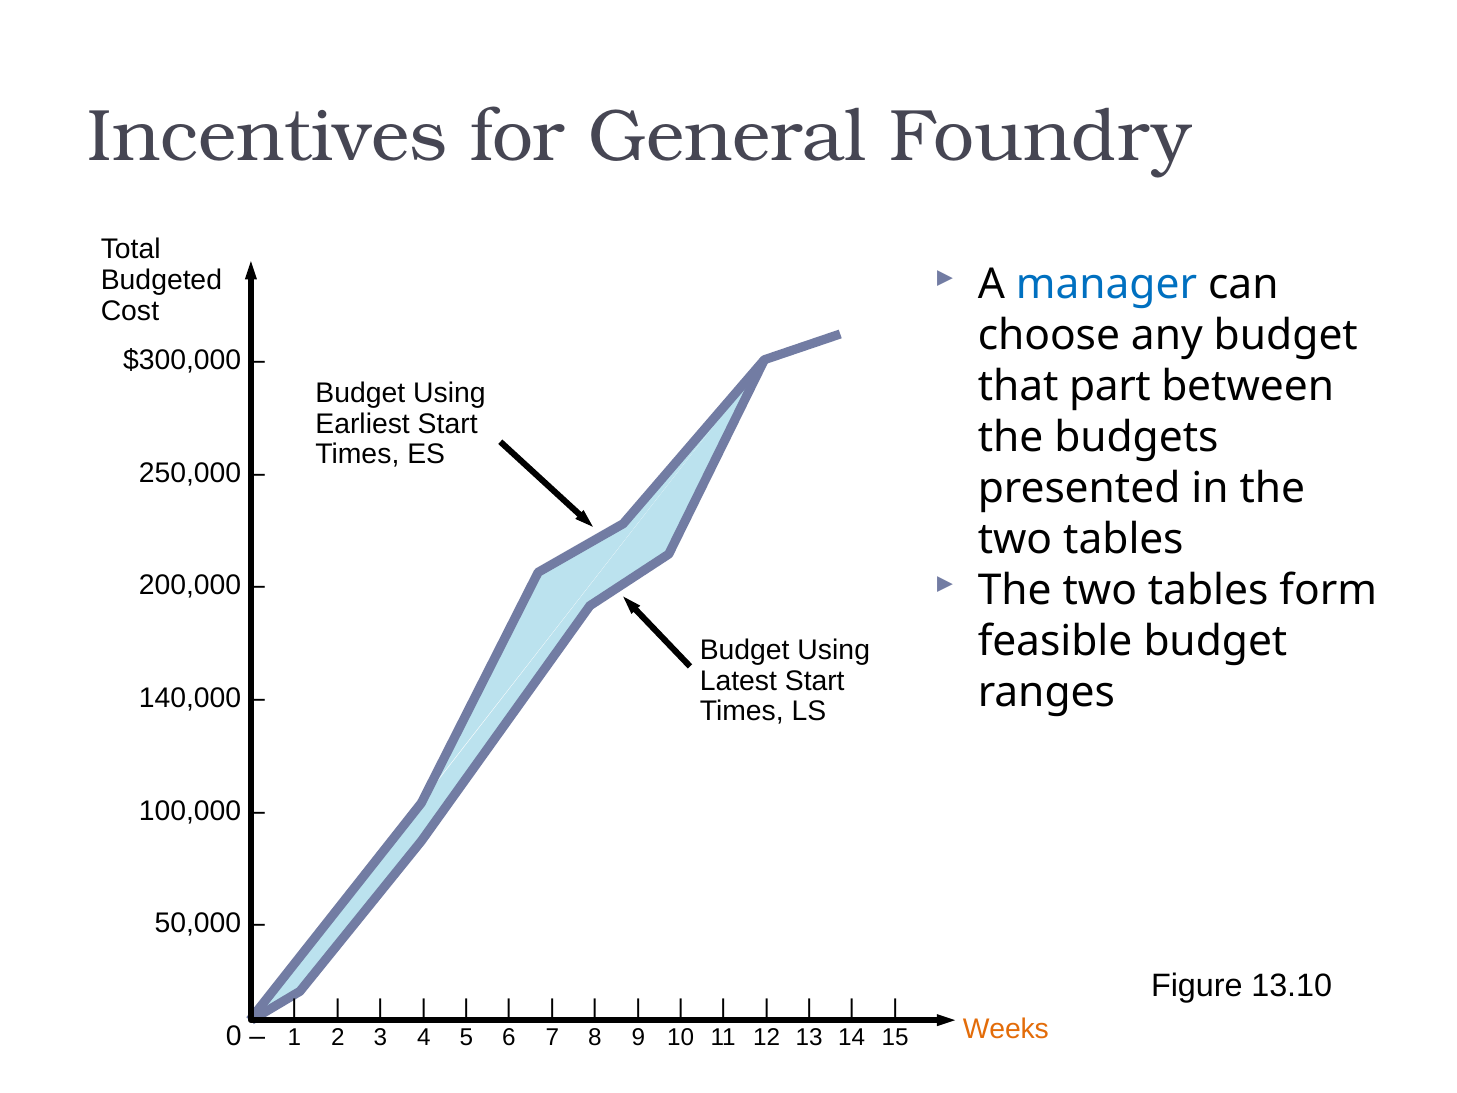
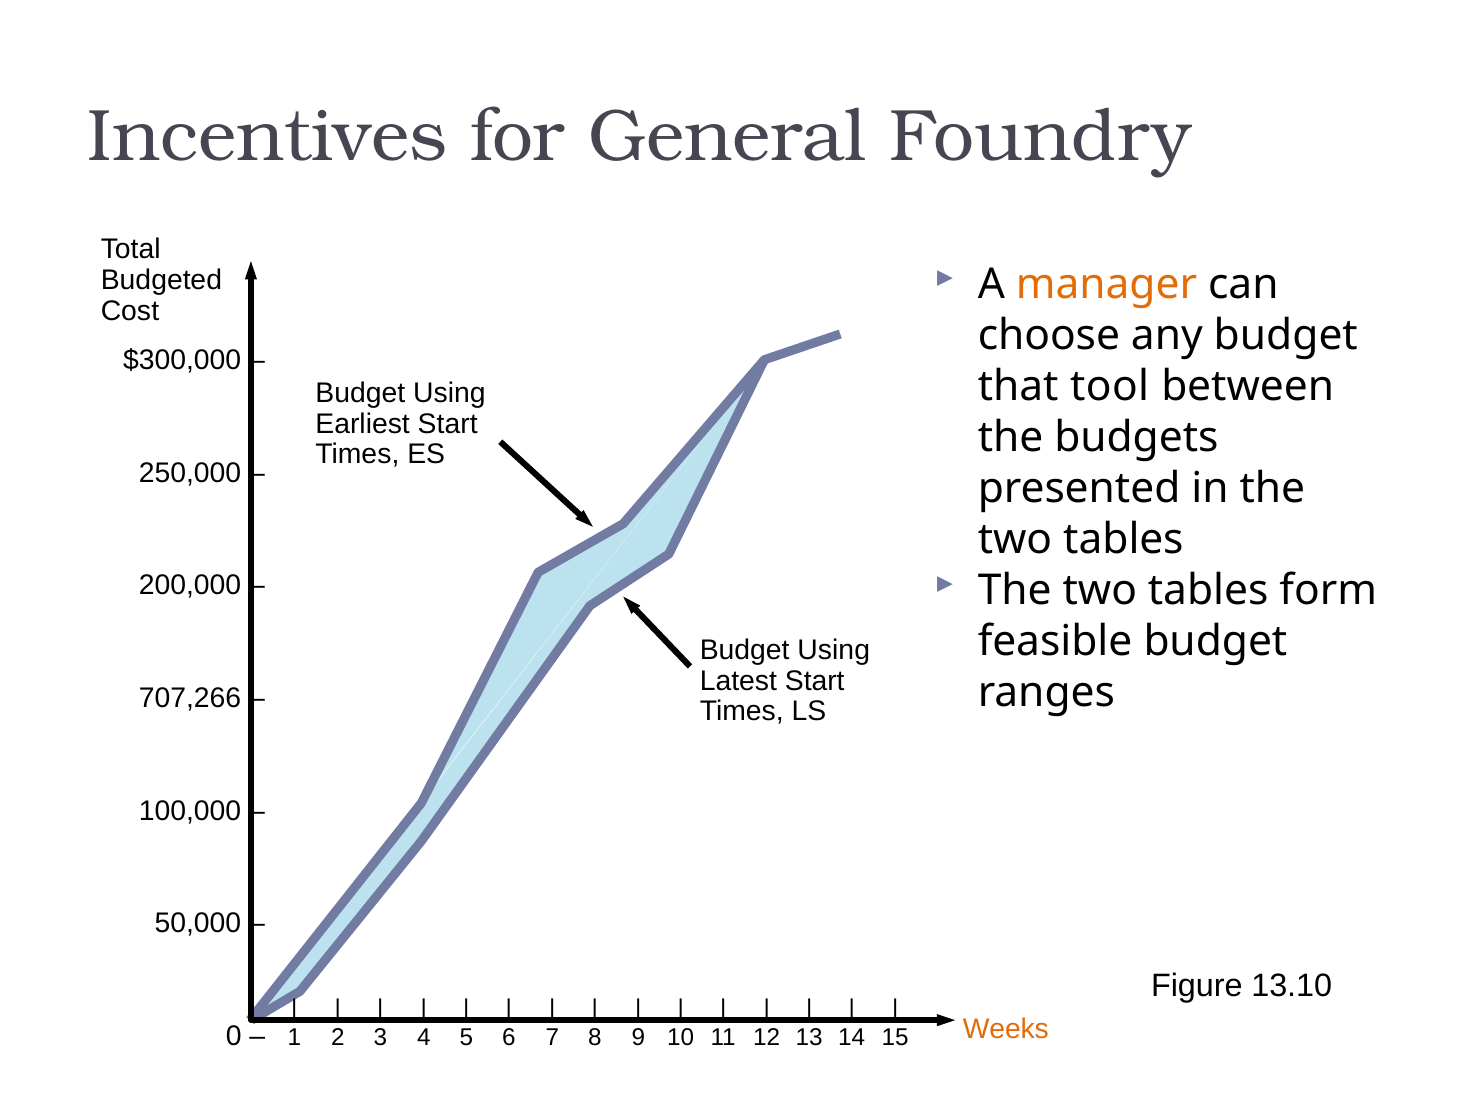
manager colour: blue -> orange (1106, 285)
part: part -> tool (1110, 387)
140,000: 140,000 -> 707,266 (190, 698)
